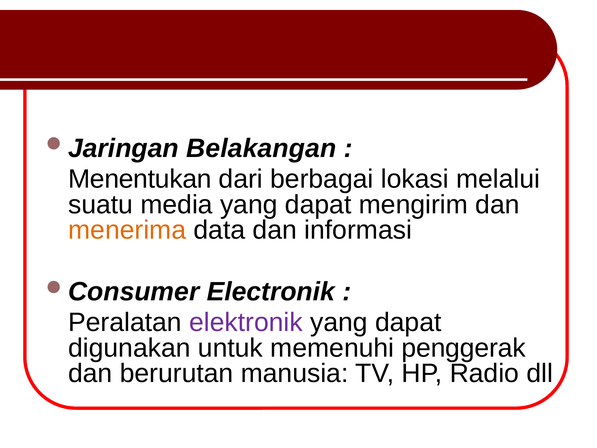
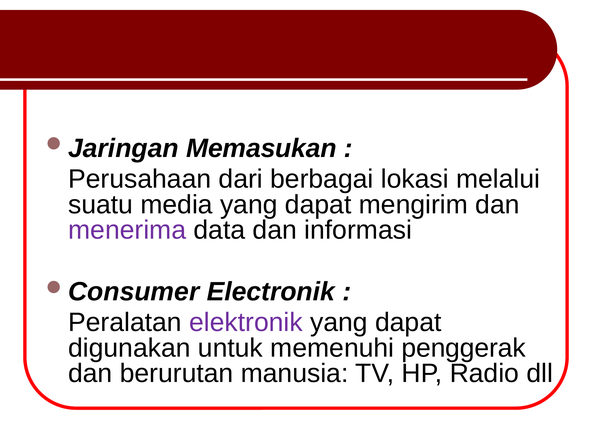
Belakangan: Belakangan -> Memasukan (261, 148)
Menentukan: Menentukan -> Perusahaan (140, 179)
menerima colour: orange -> purple (127, 230)
